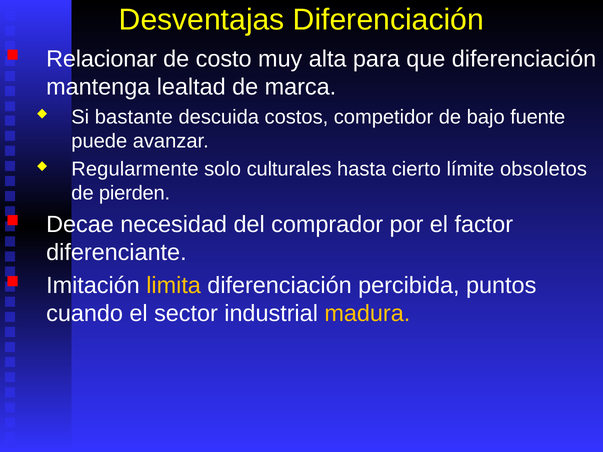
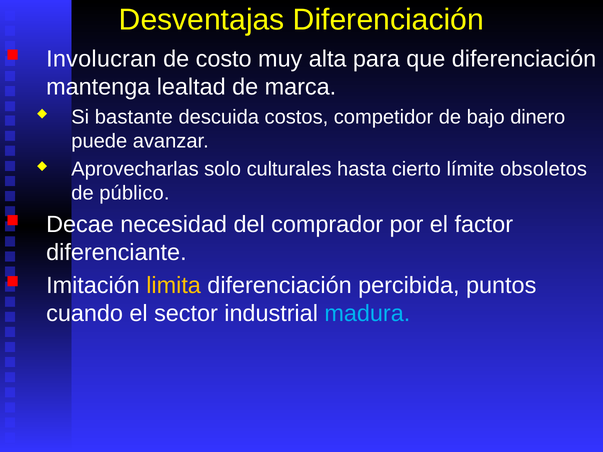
Relacionar: Relacionar -> Involucran (101, 59)
fuente: fuente -> dinero (538, 117)
Regularmente: Regularmente -> Aprovecharlas (135, 169)
pierden: pierden -> público (134, 193)
madura colour: yellow -> light blue (367, 314)
